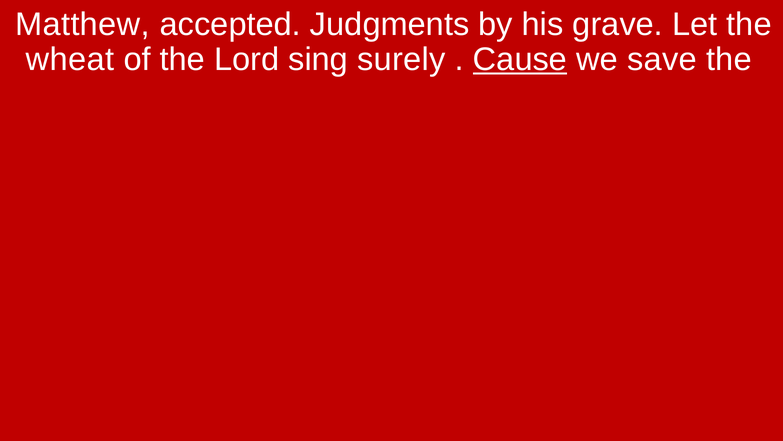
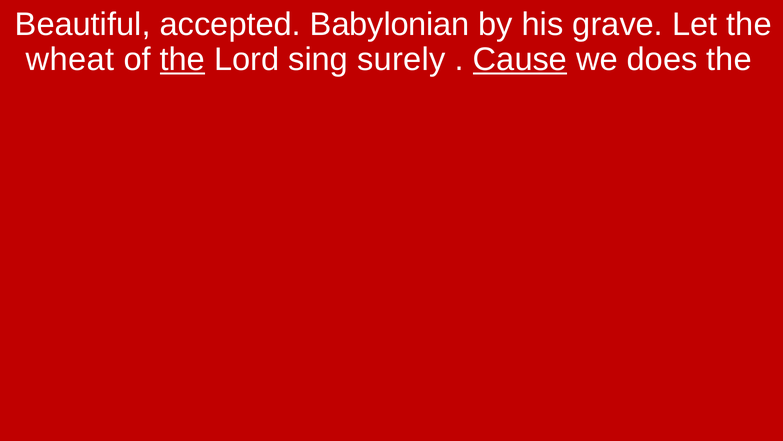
Matthew: Matthew -> Beautiful (83, 24)
Judgments: Judgments -> Babylonian (390, 24)
the underline: none -> present (182, 59)
save: save -> does (662, 59)
